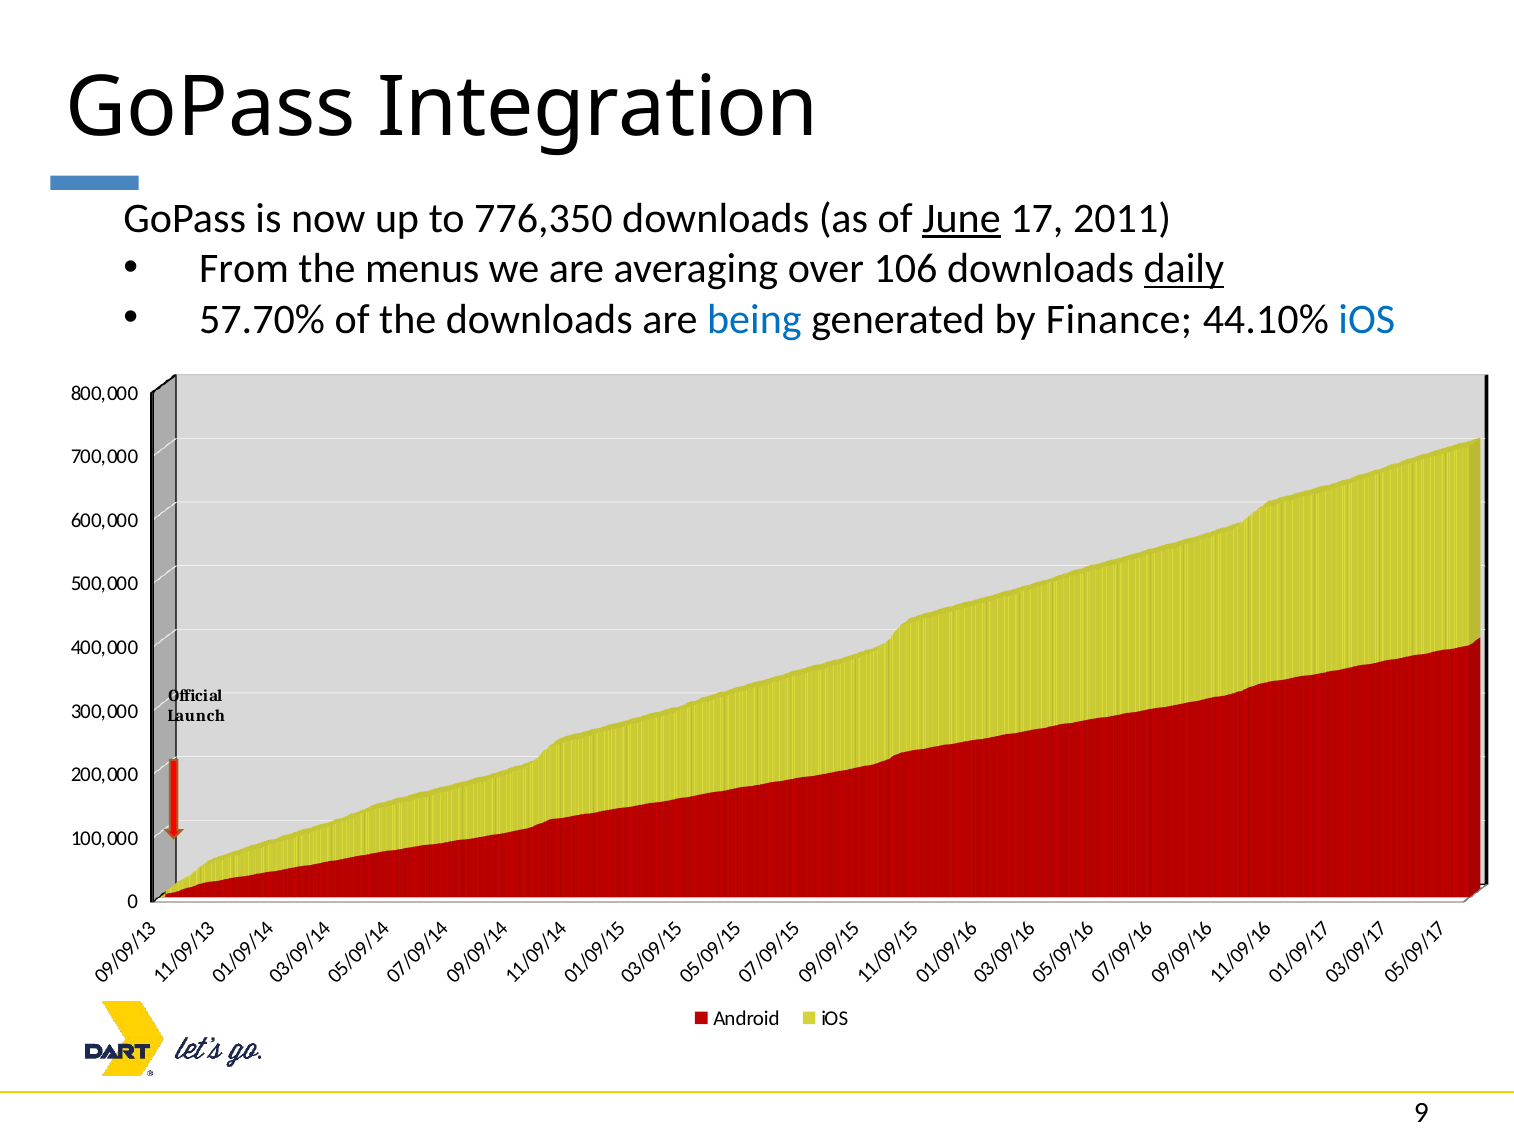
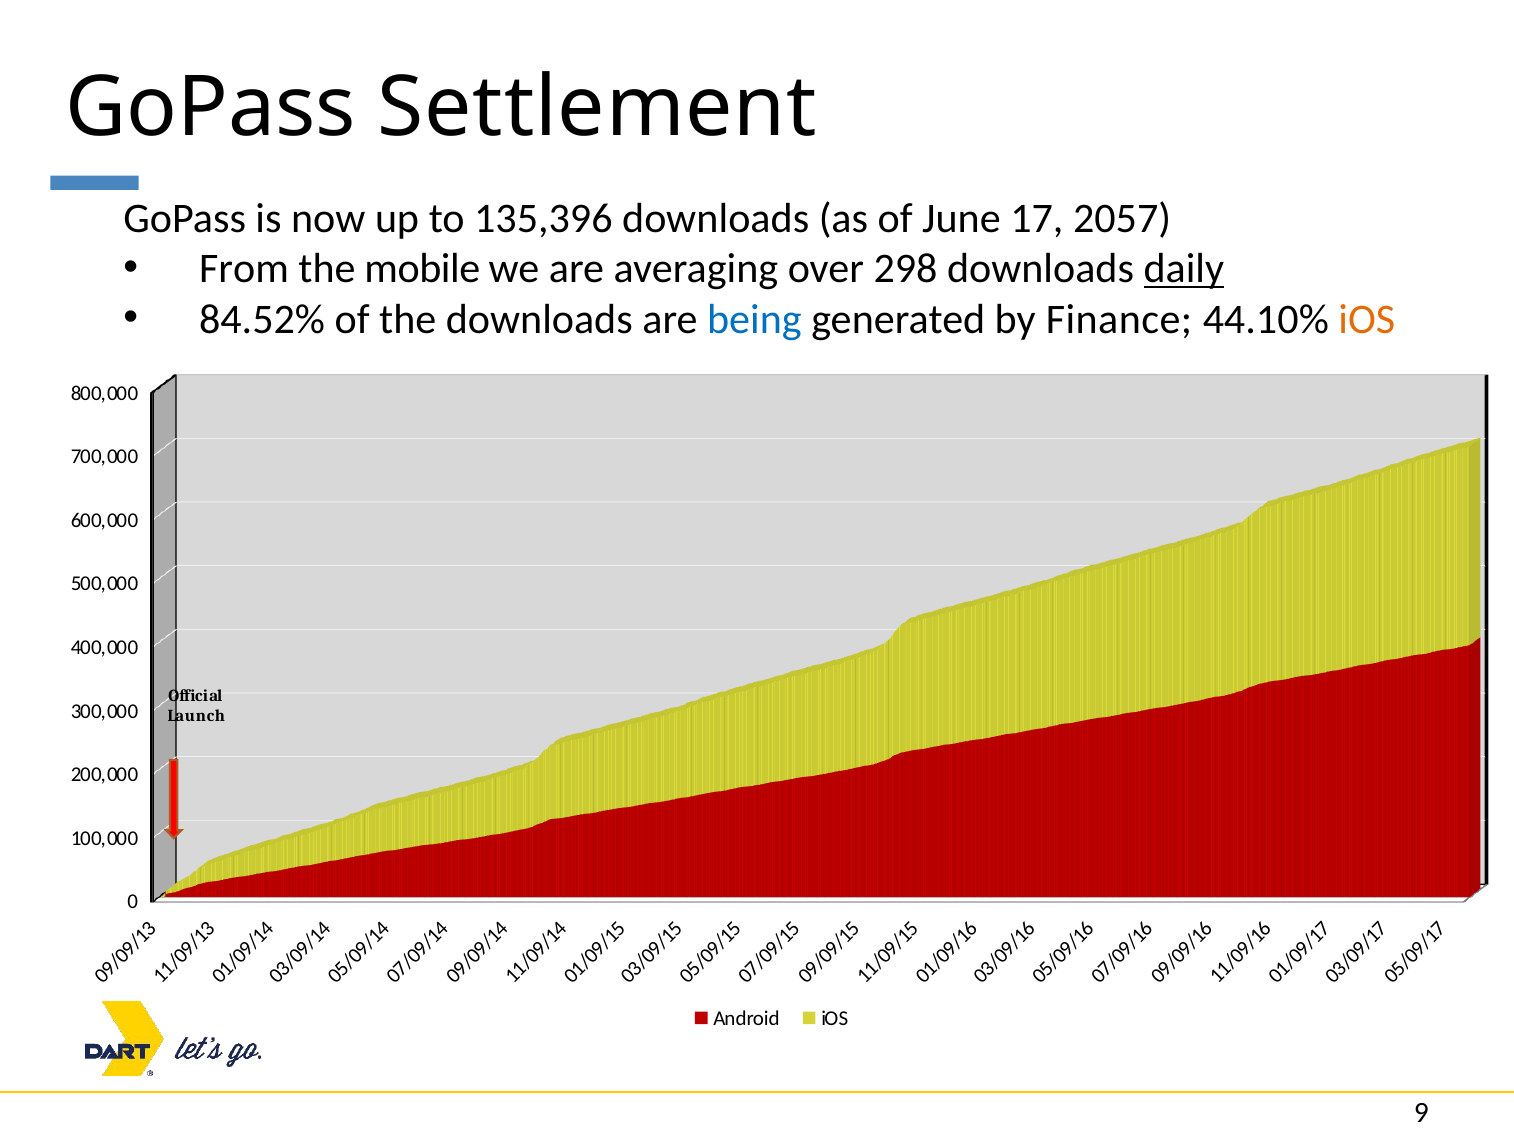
Integration: Integration -> Settlement (597, 108)
776,350: 776,350 -> 135,396 (543, 219)
June underline: present -> none (961, 219)
2011: 2011 -> 2057 (1122, 219)
menus: menus -> mobile (422, 269)
106: 106 -> 298 (905, 269)
57.70%: 57.70% -> 84.52% (262, 319)
iOS colour: blue -> orange (1367, 319)
